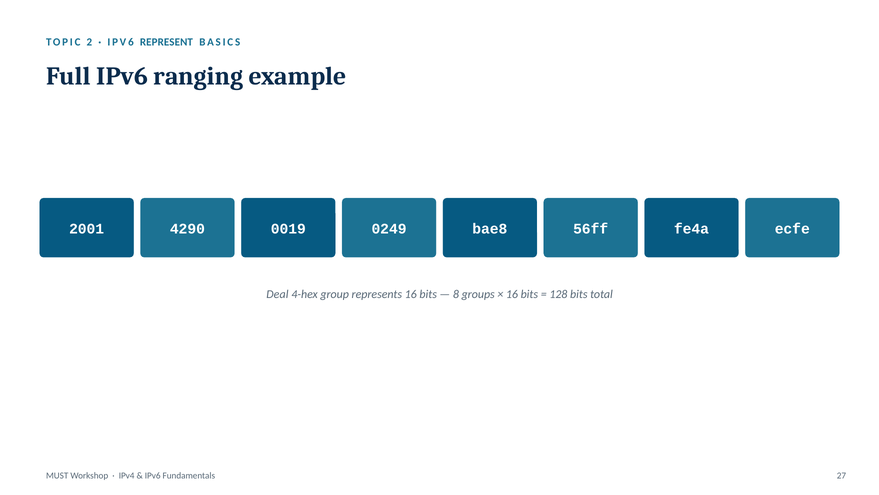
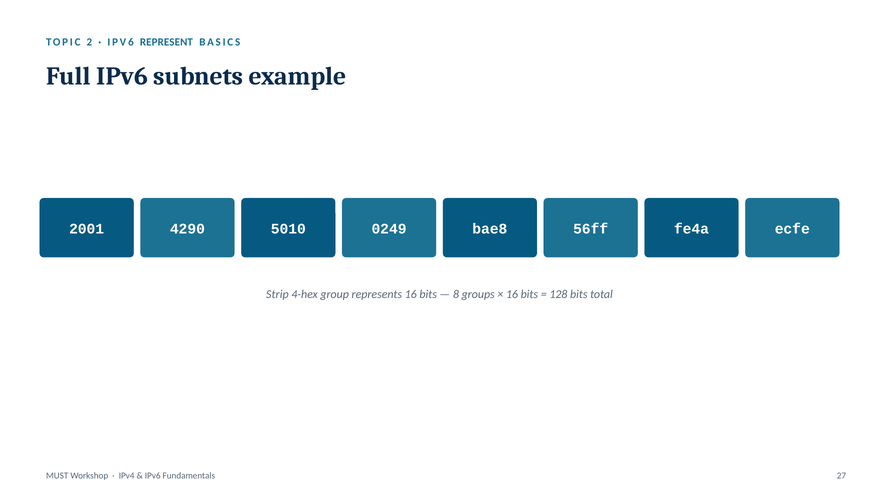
ranging: ranging -> subnets (198, 76)
0019: 0019 -> 5010 (288, 228)
Deal: Deal -> Strip (277, 294)
